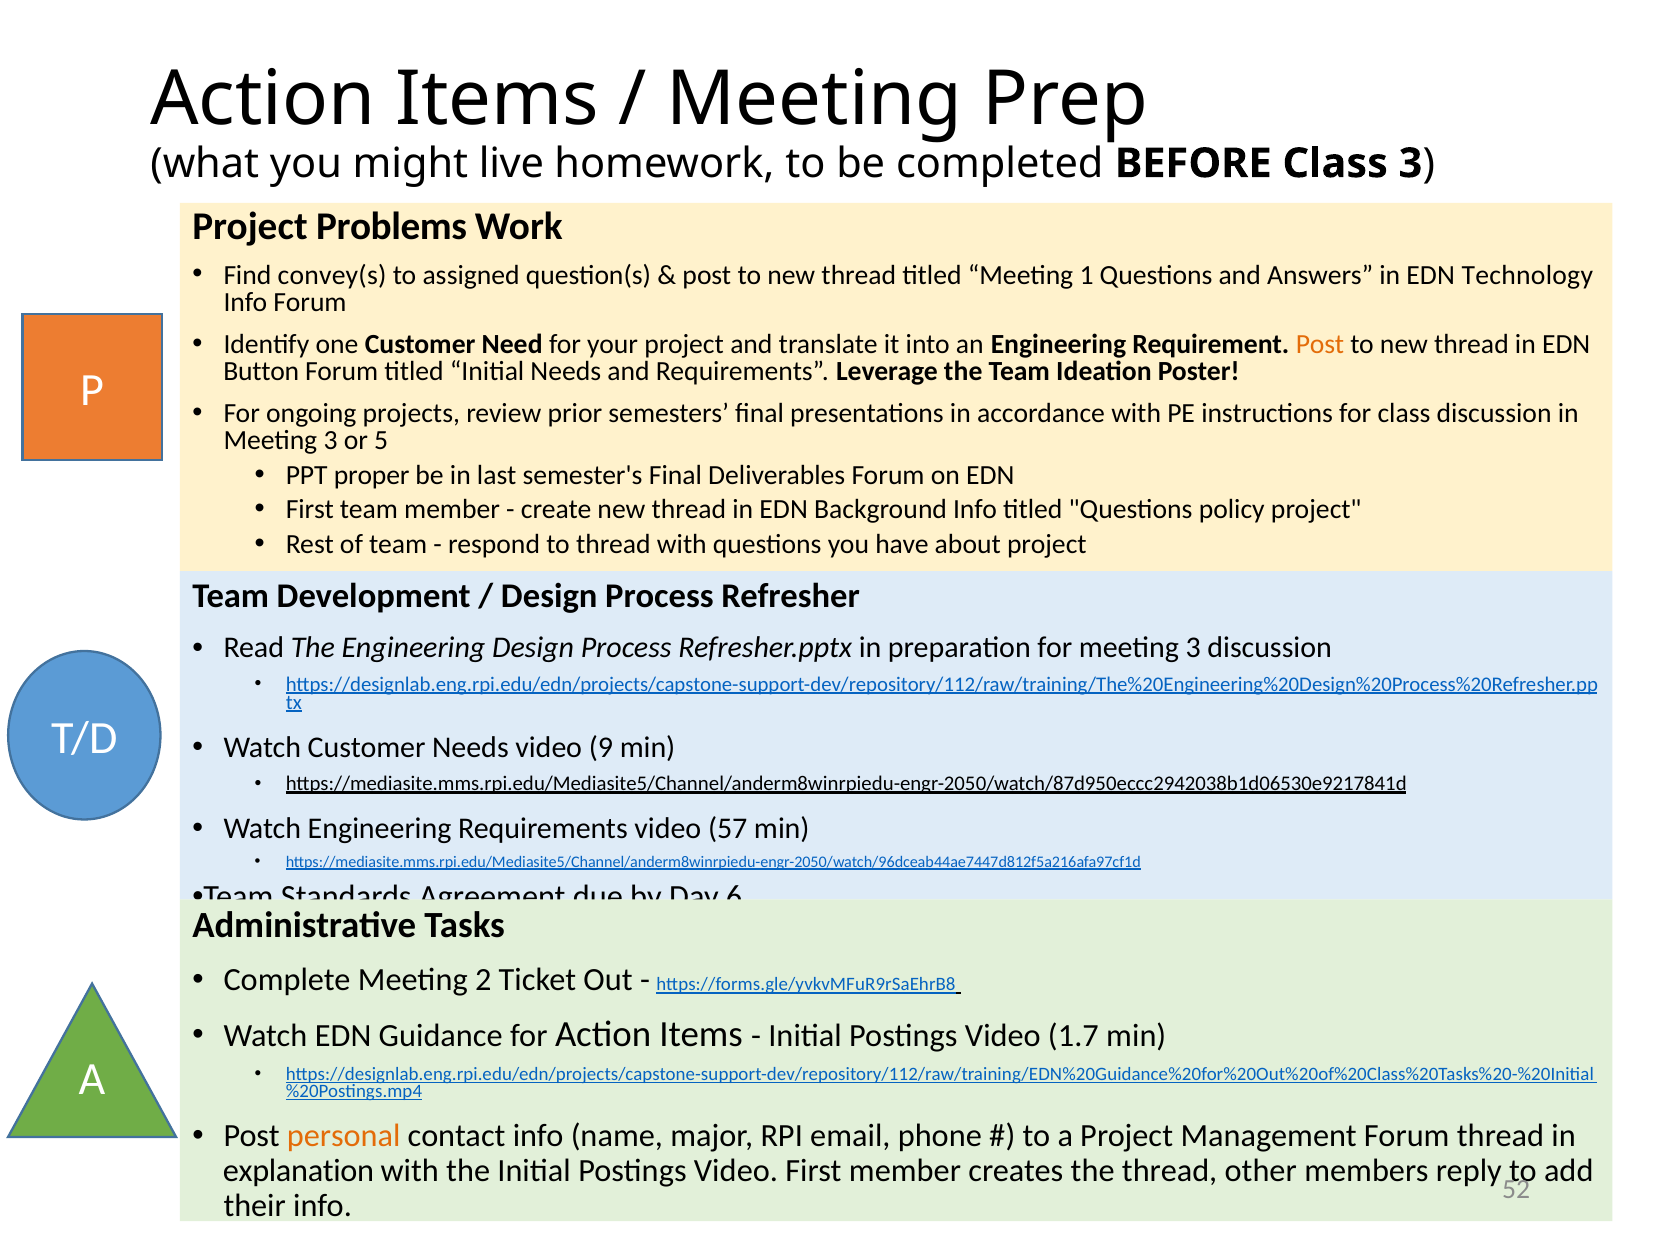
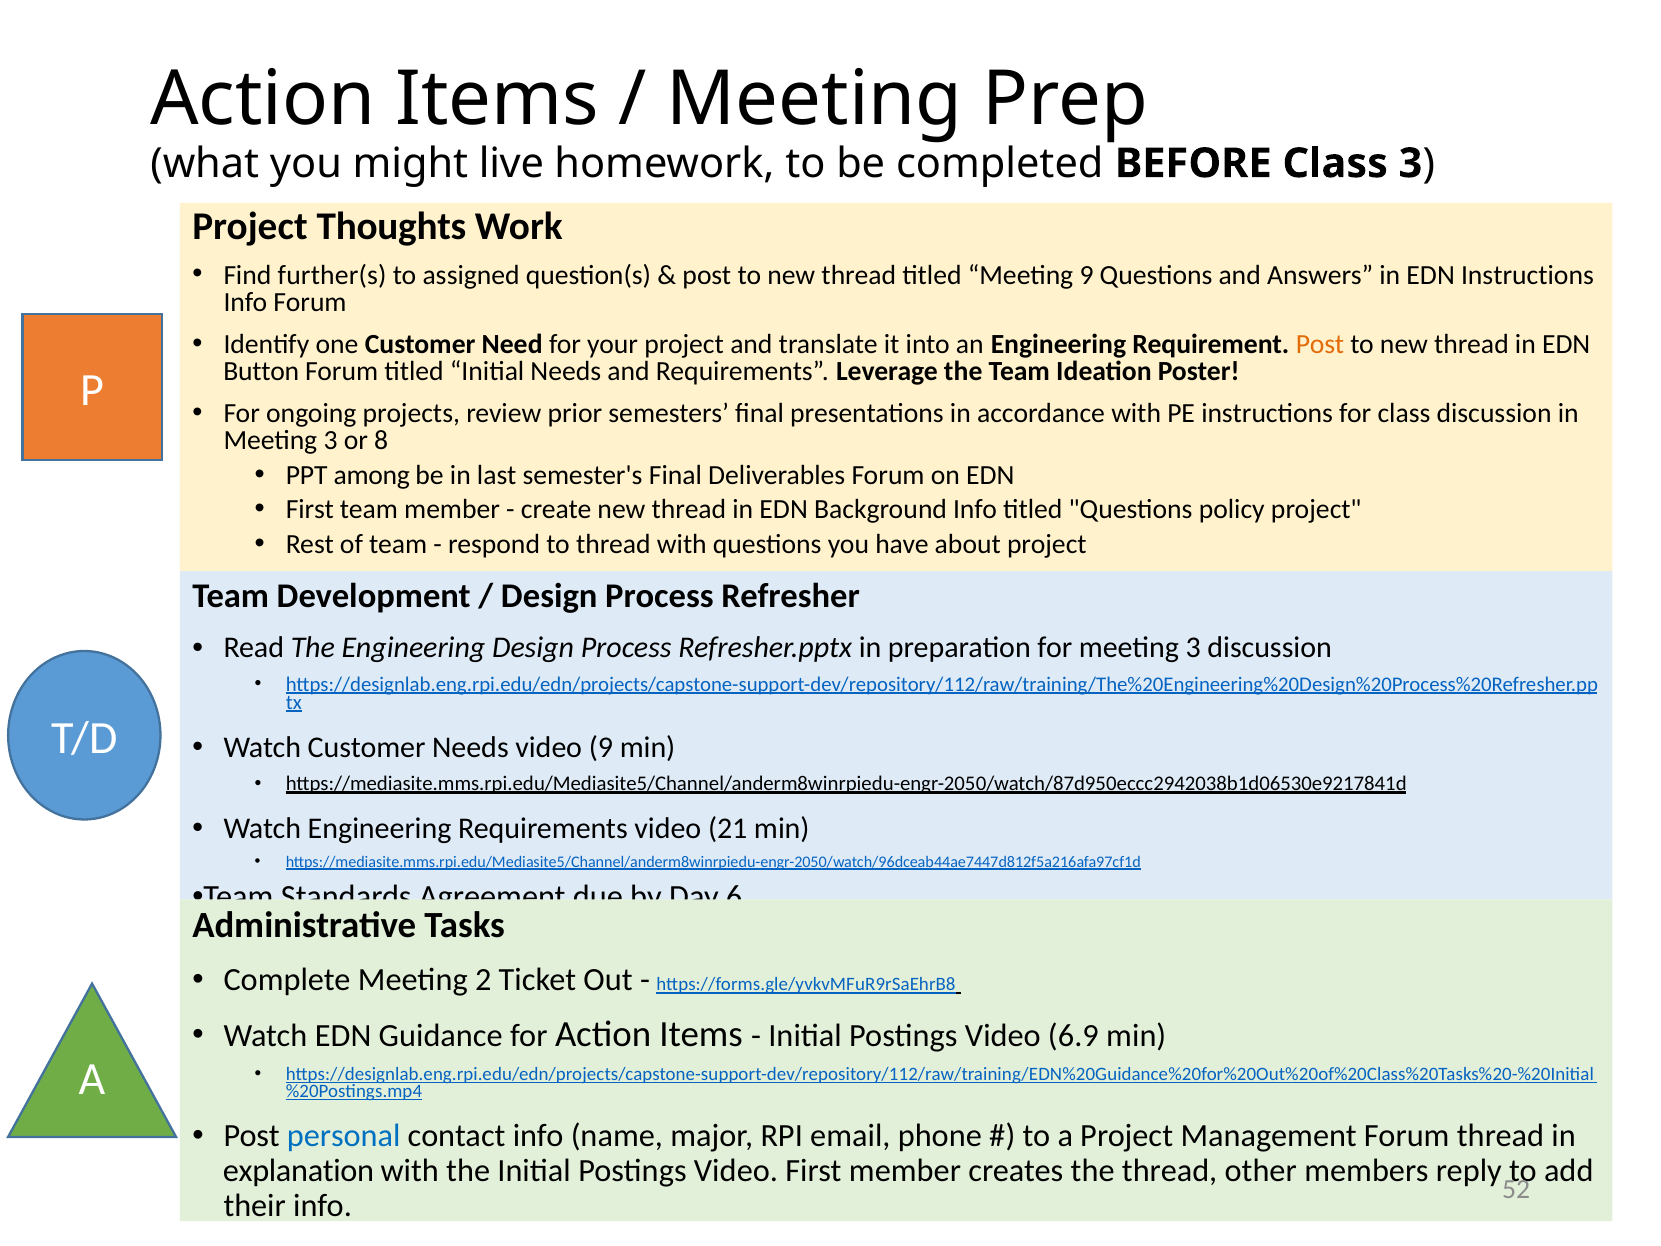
Problems: Problems -> Thoughts (391, 227)
convey(s: convey(s -> further(s (332, 275)
Meeting 1: 1 -> 9 (1087, 275)
EDN Technology: Technology -> Instructions (1527, 275)
5: 5 -> 8 (381, 441)
proper: proper -> among (372, 475)
57: 57 -> 21 (728, 828)
1.7: 1.7 -> 6.9 (1073, 1036)
personal colour: orange -> blue (344, 1136)
